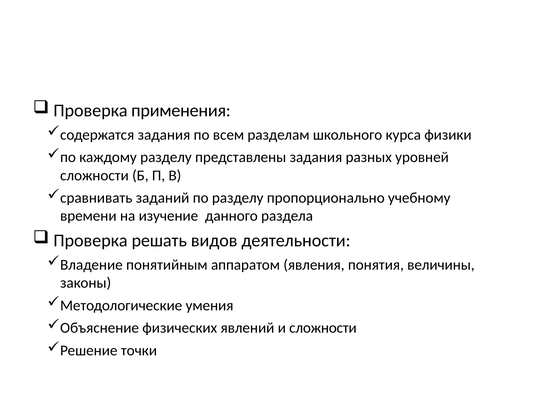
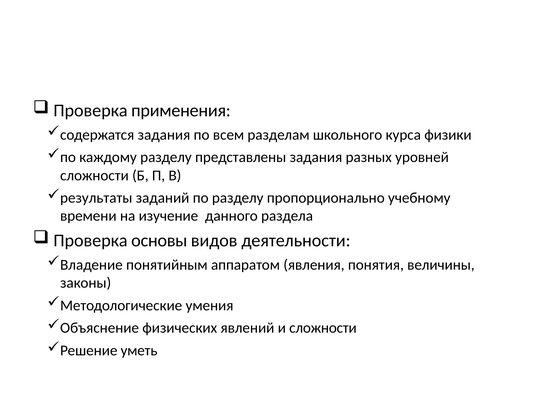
сравнивать: сравнивать -> результаты (96, 198)
решать: решать -> основы (159, 241)
точки: точки -> уметь (139, 351)
